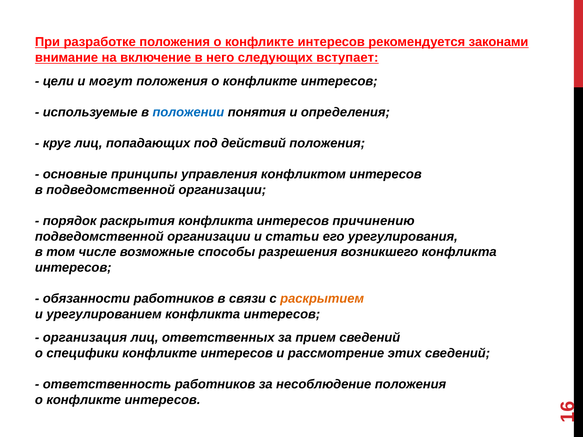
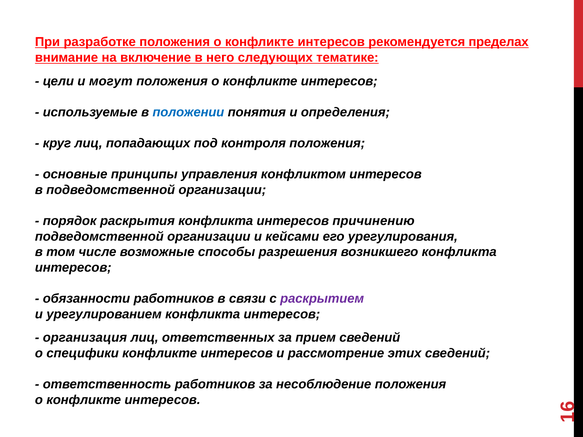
законами: законами -> пределах (499, 42)
вступает: вступает -> тематике (347, 58)
действий: действий -> контроля (254, 143)
статьи: статьи -> кейсами (292, 237)
раскрытием colour: orange -> purple (322, 299)
